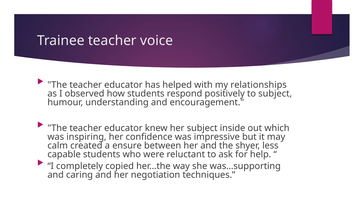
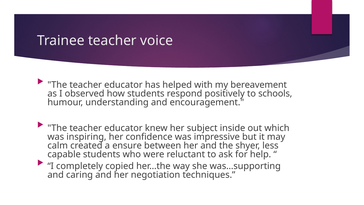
relationships: relationships -> bereavement (259, 85)
to subject: subject -> schools (275, 94)
